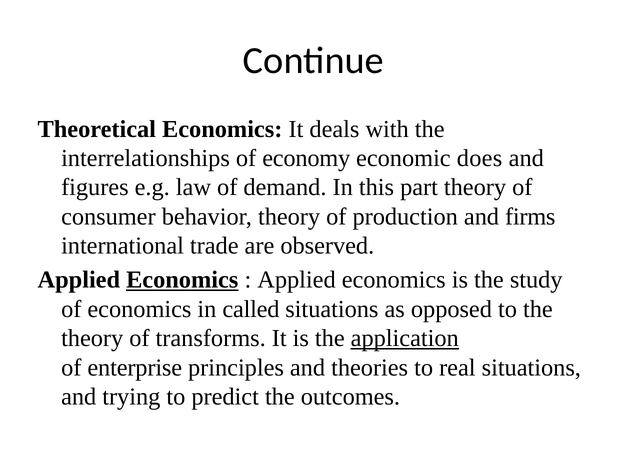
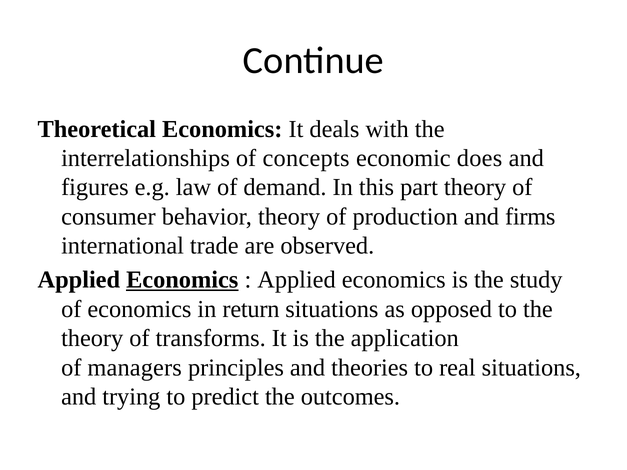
economy: economy -> concepts (306, 158)
called: called -> return (251, 309)
application underline: present -> none (405, 338)
enterprise: enterprise -> managers (135, 368)
